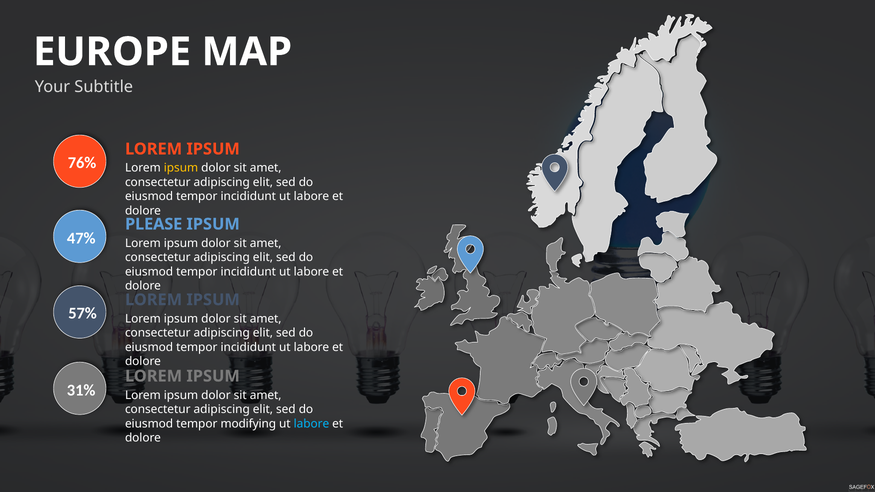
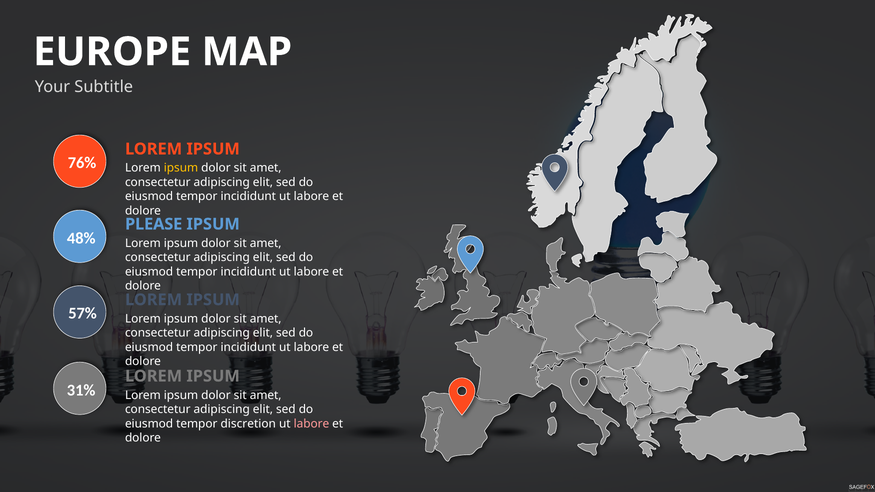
47%: 47% -> 48% (81, 238)
modifying: modifying -> discretion (248, 424)
labore colour: light blue -> pink (311, 424)
